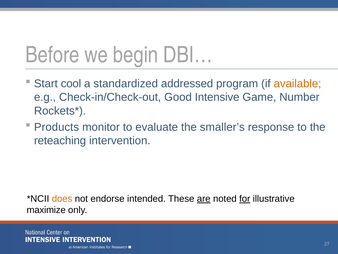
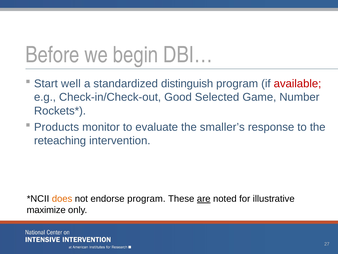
cool: cool -> well (71, 84)
addressed: addressed -> distinguish (187, 84)
available colour: orange -> red (297, 84)
Intensive: Intensive -> Selected (217, 97)
endorse intended: intended -> program (146, 198)
for underline: present -> none (245, 198)
